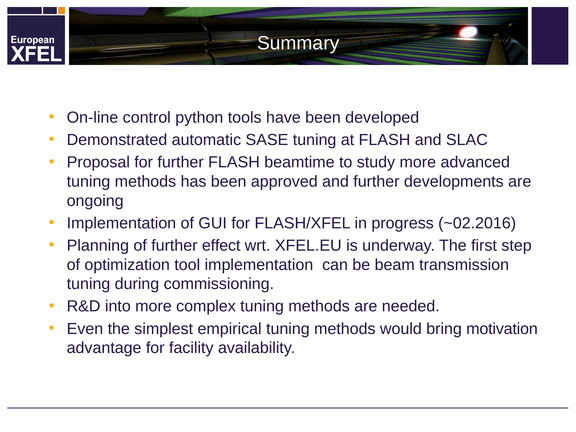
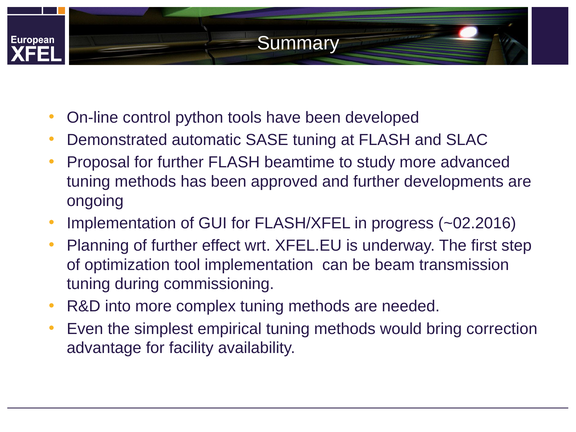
motivation: motivation -> correction (502, 329)
